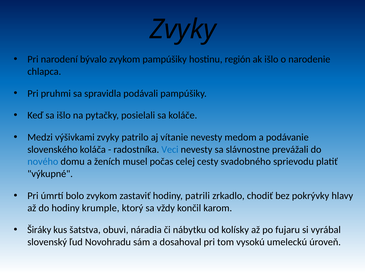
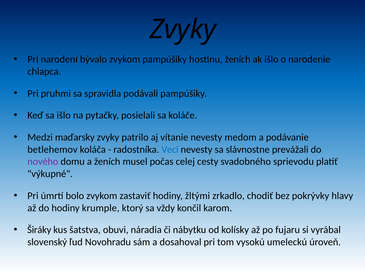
hostinu región: región -> ženích (238, 59)
výšivkami: výšivkami -> maďarsky (75, 137)
slovenského: slovenského -> betlehemov (52, 149)
nového colour: blue -> purple (43, 161)
patrili: patrili -> žltými (198, 196)
